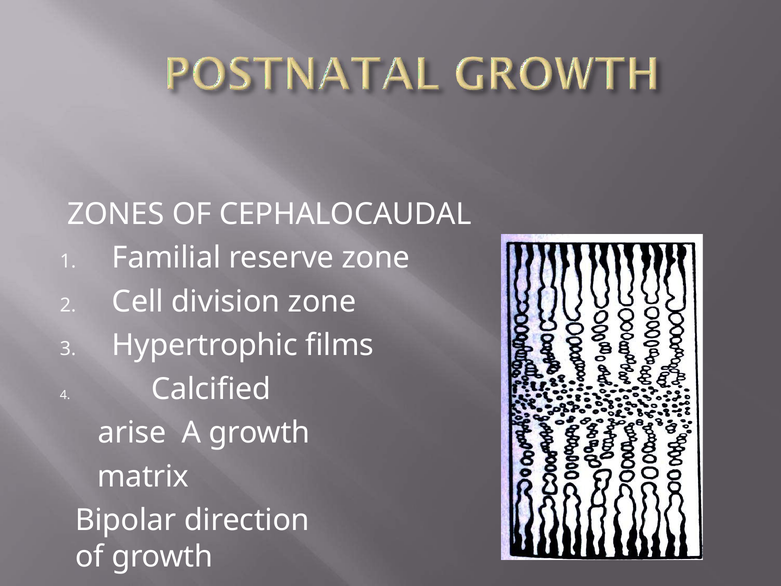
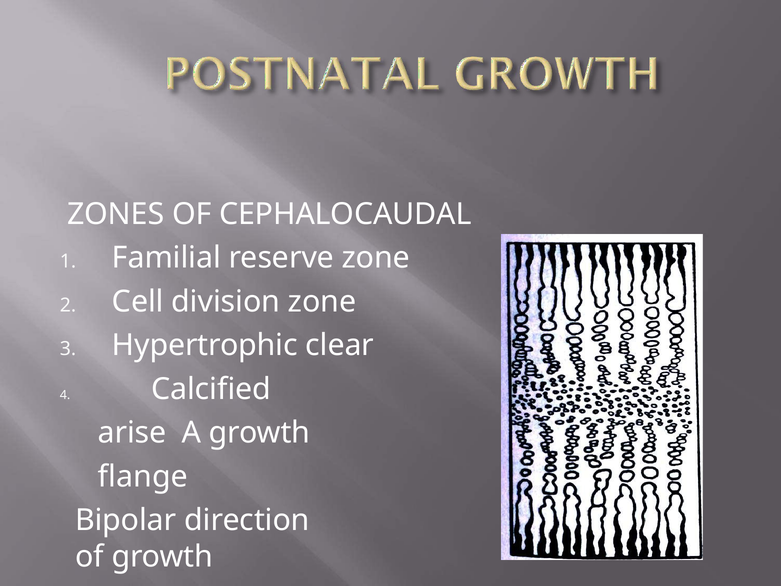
films: films -> clear (340, 345)
matrix: matrix -> flange (143, 476)
